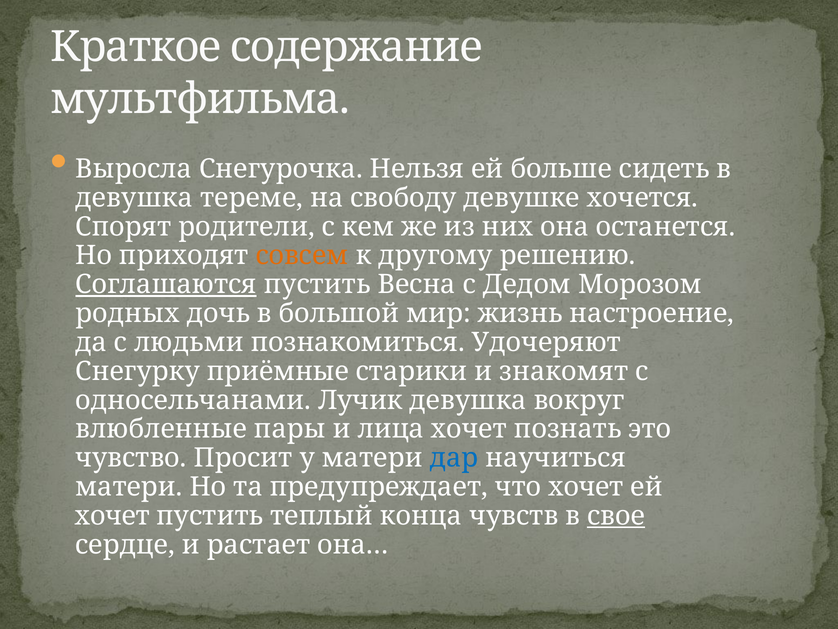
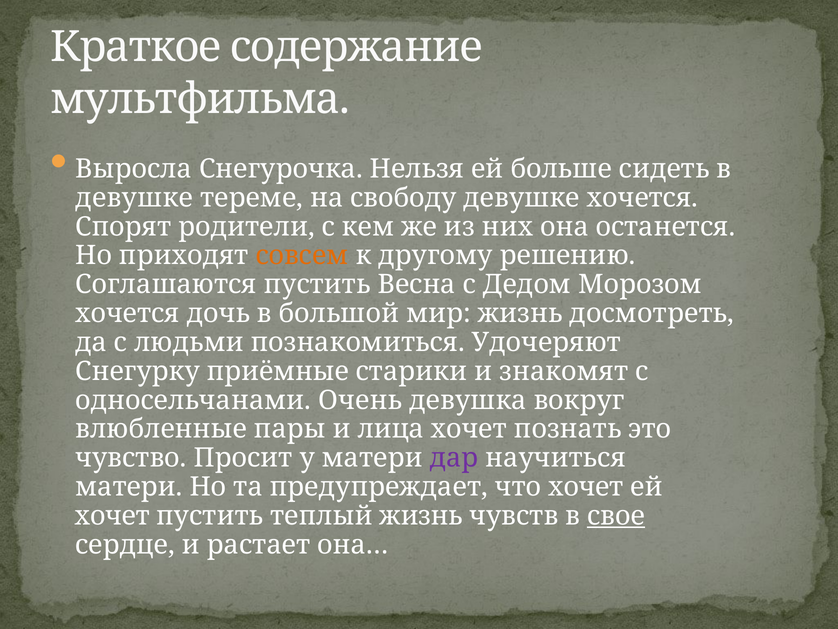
девушка: девушка -> девушке (134, 198)
Соглашаются underline: present -> none (166, 284)
родных: родных -> хочется (127, 313)
настроение: настроение -> досмотреть (652, 313)
Лучик: Лучик -> Очень (360, 400)
дар colour: blue -> purple (454, 458)
теплый конца: конца -> жизнь (421, 516)
